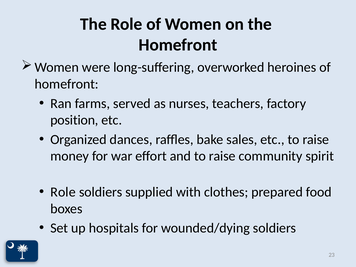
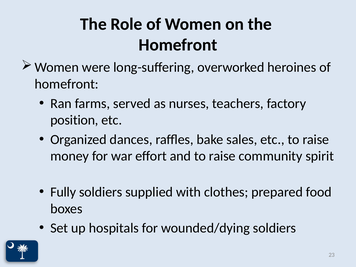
Role: Role -> Fully (63, 192)
